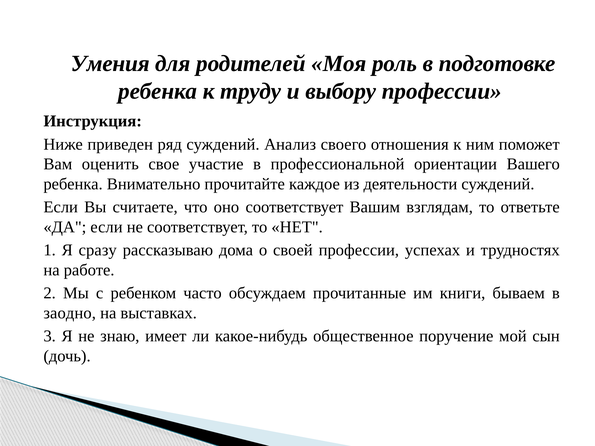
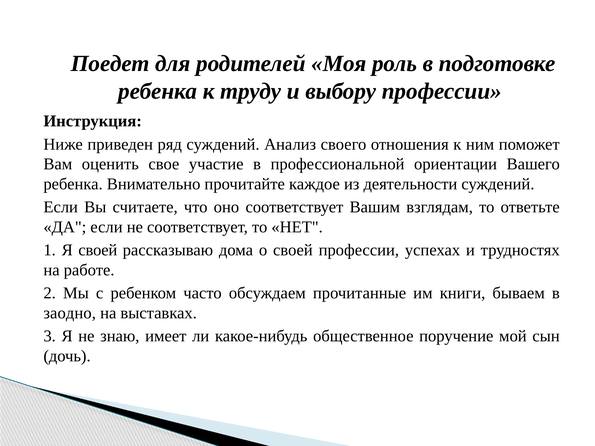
Умения: Умения -> Поедет (110, 63)
Я сразу: сразу -> своей (98, 250)
